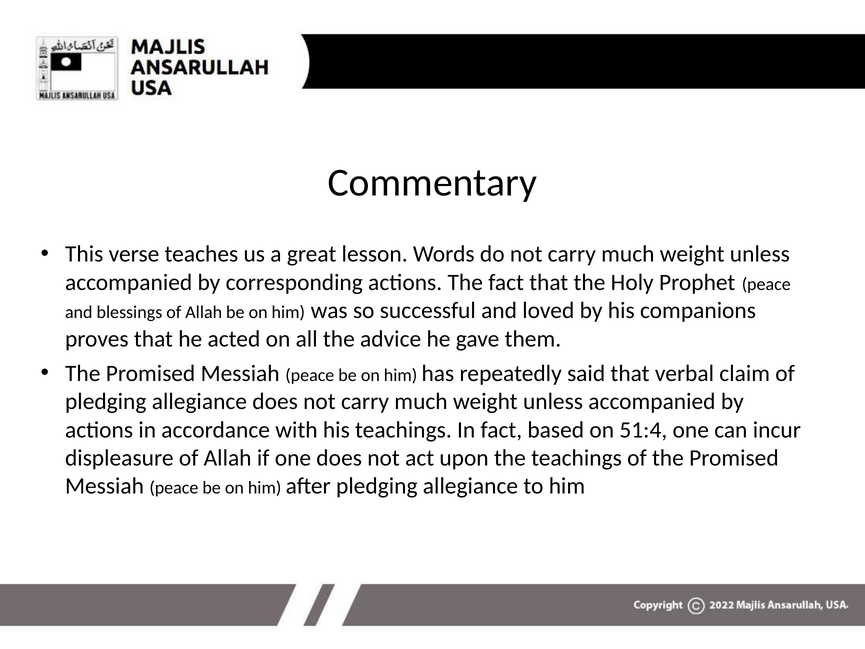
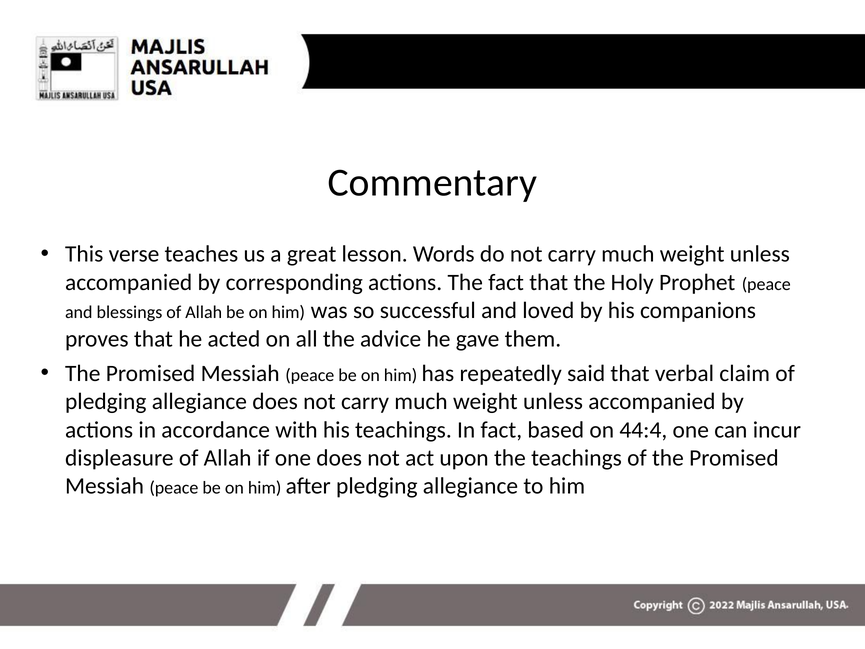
51:4: 51:4 -> 44:4 (643, 430)
